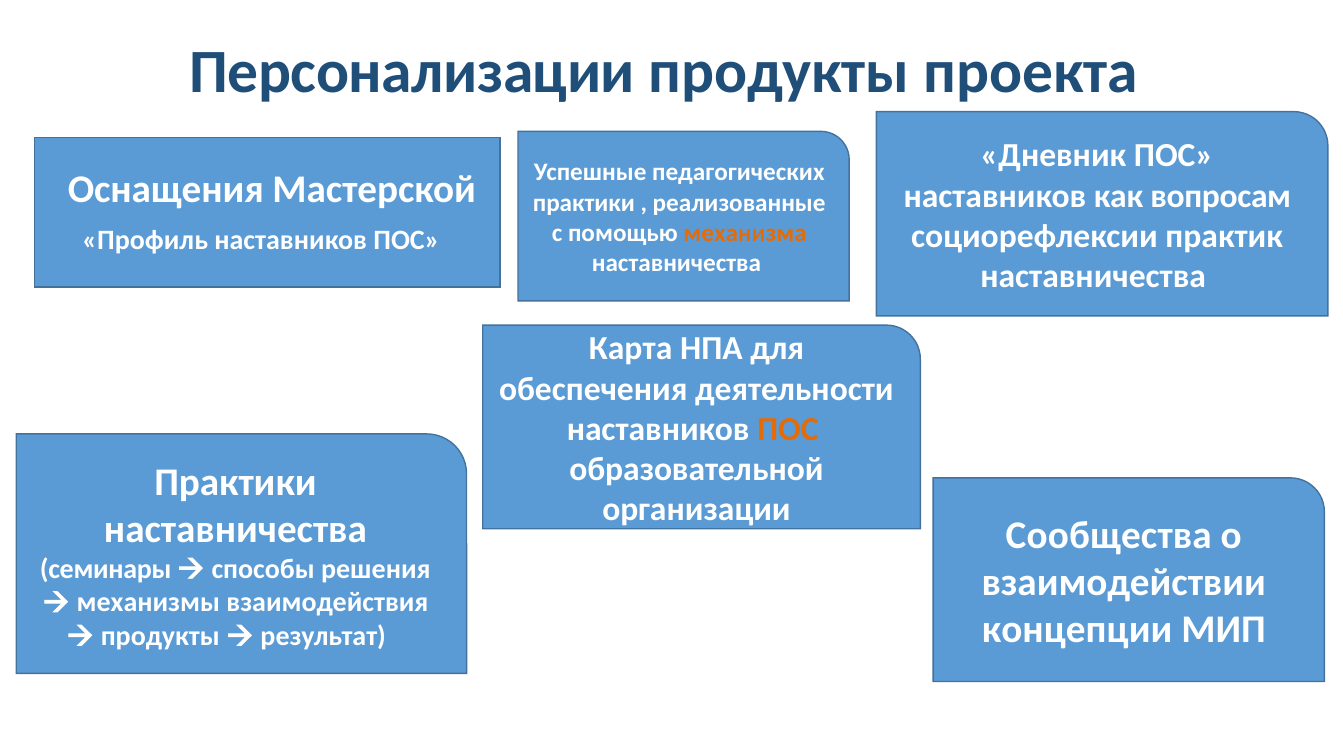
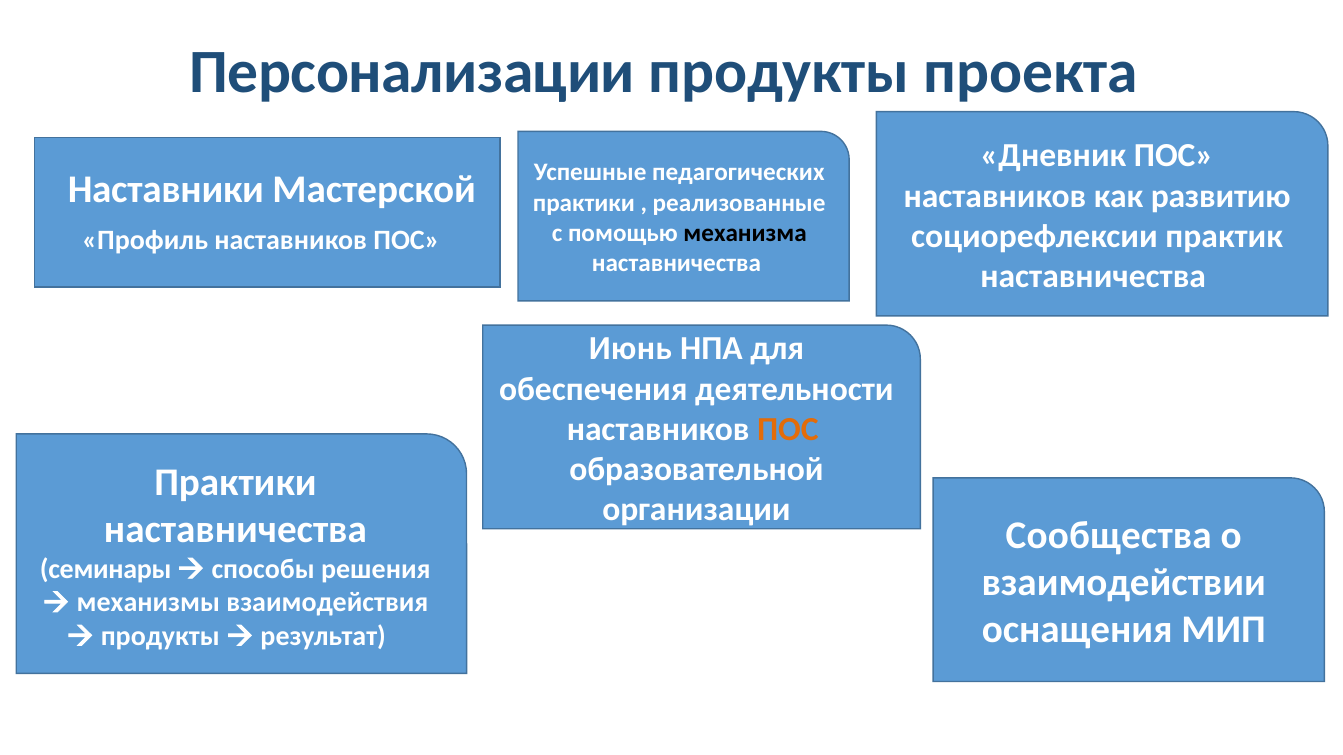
Оснащения: Оснащения -> Наставники (166, 190)
вопросам: вопросам -> развитию (1221, 196)
механизма colour: orange -> black (745, 233)
Карта: Карта -> Июнь (630, 349)
концепции: концепции -> оснащения (1077, 630)
